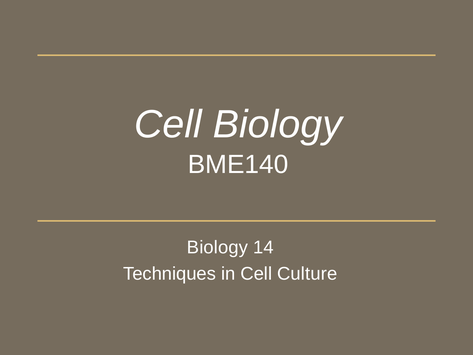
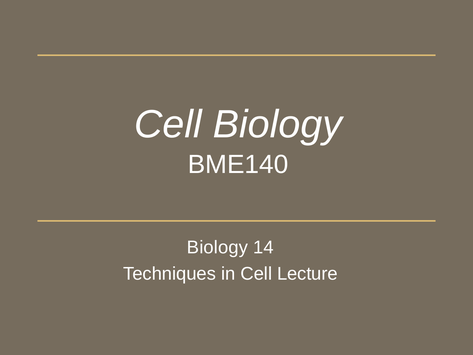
Culture: Culture -> Lecture (307, 274)
